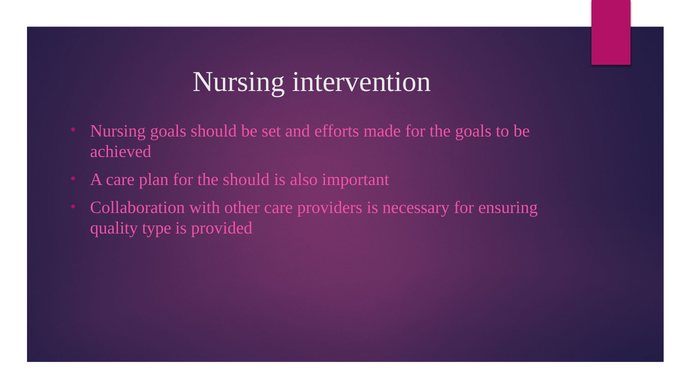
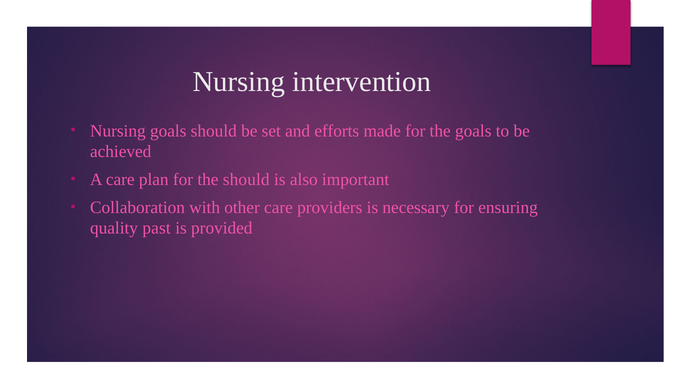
type: type -> past (157, 228)
